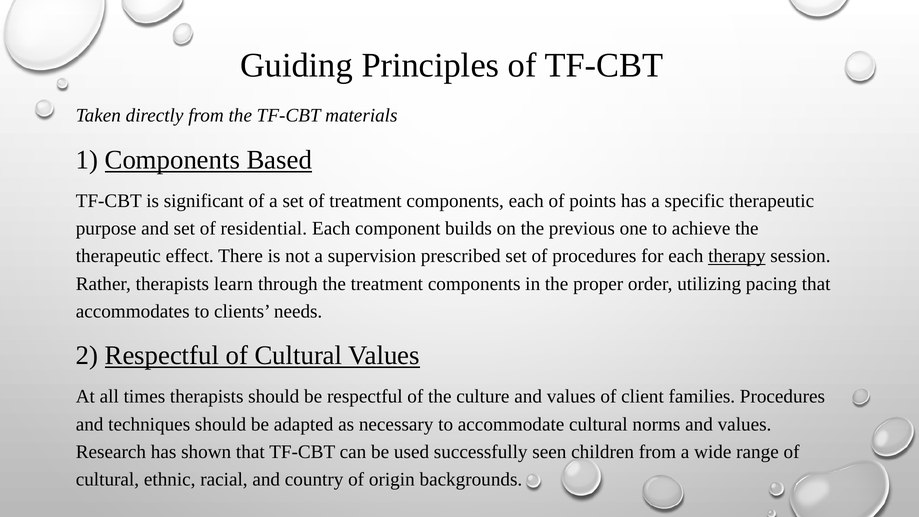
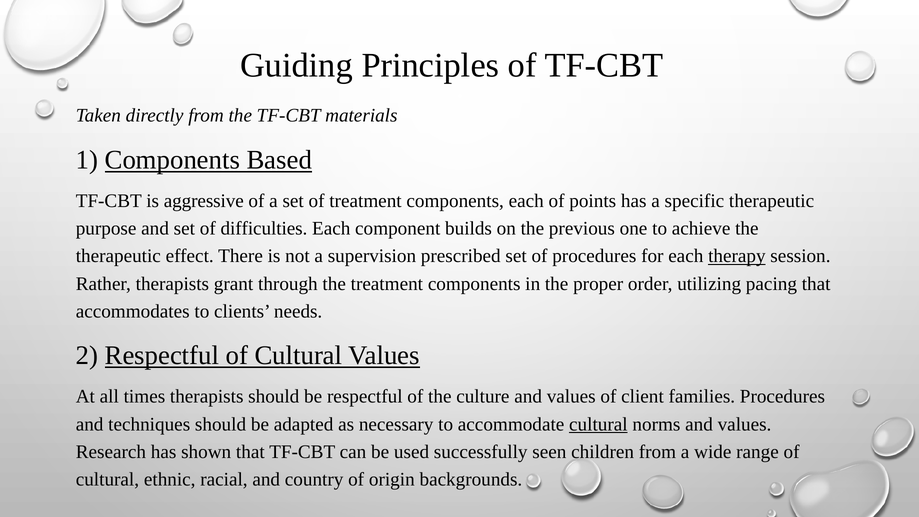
significant: significant -> aggressive (204, 201)
residential: residential -> difficulties (264, 229)
learn: learn -> grant (234, 284)
cultural underline: none -> present (598, 424)
